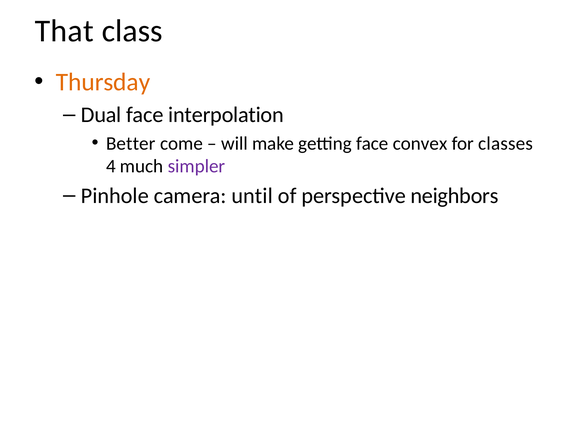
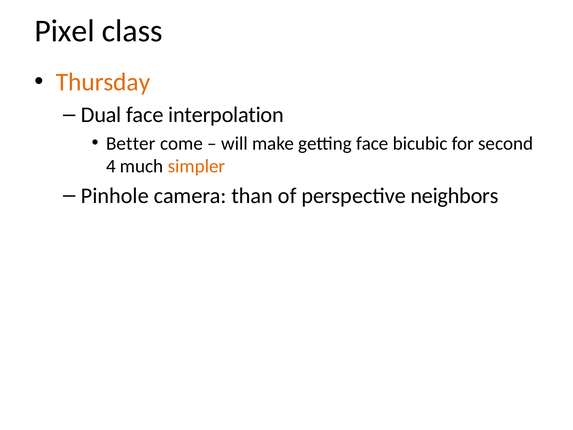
That: That -> Pixel (65, 31)
convex: convex -> bicubic (420, 143)
classes: classes -> second (506, 143)
simpler colour: purple -> orange (196, 166)
until: until -> than (252, 196)
